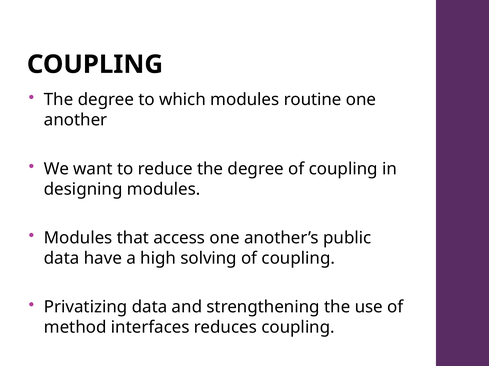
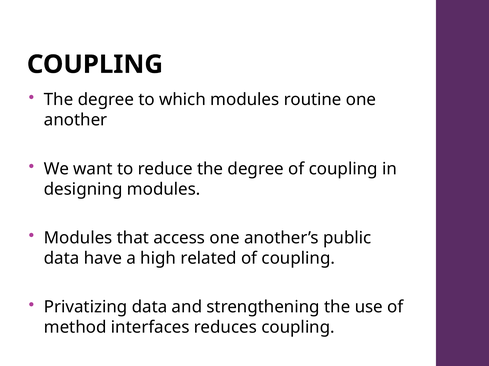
solving: solving -> related (209, 259)
